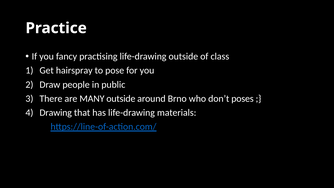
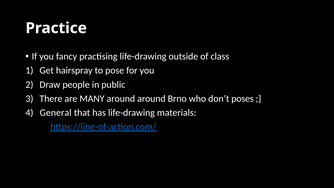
MANY outside: outside -> around (121, 98)
Drawing: Drawing -> General (56, 112)
